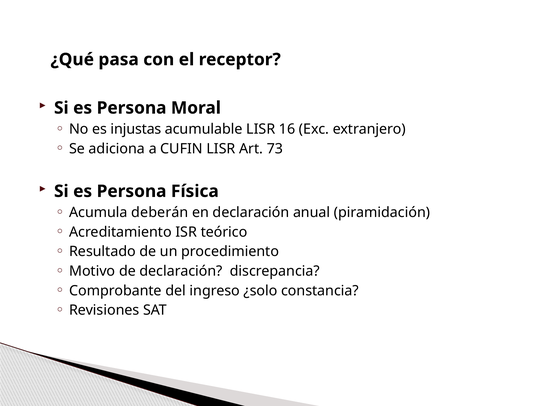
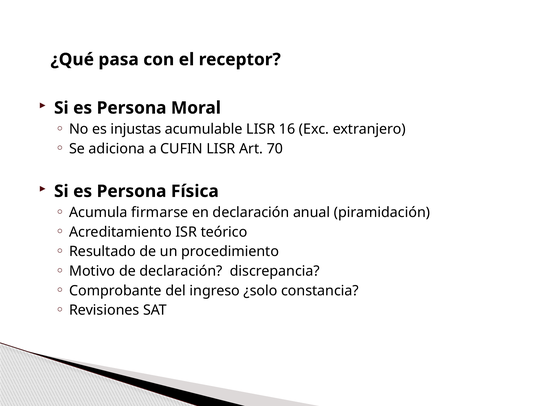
73: 73 -> 70 (275, 149)
deberán: deberán -> firmarse (160, 212)
